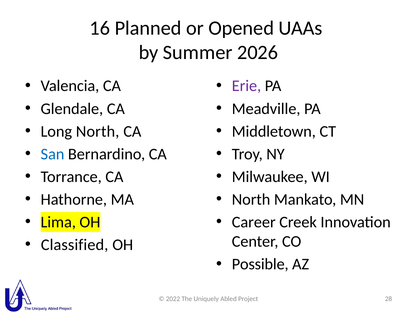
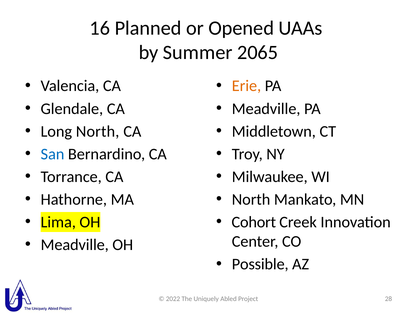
2026: 2026 -> 2065 (258, 53)
Erie colour: purple -> orange (246, 86)
Career: Career -> Cohort (254, 222)
Classified: Classified -> Meadville (75, 245)
